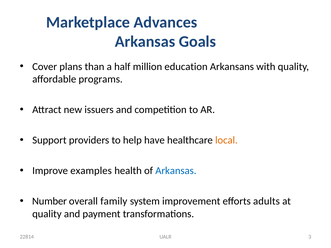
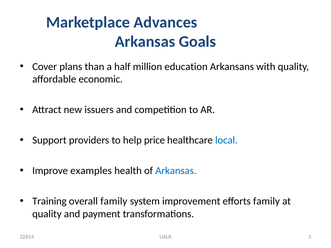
programs: programs -> economic (101, 79)
have: have -> price (154, 140)
local colour: orange -> blue (226, 140)
Number: Number -> Training (49, 201)
efforts adults: adults -> family (266, 201)
